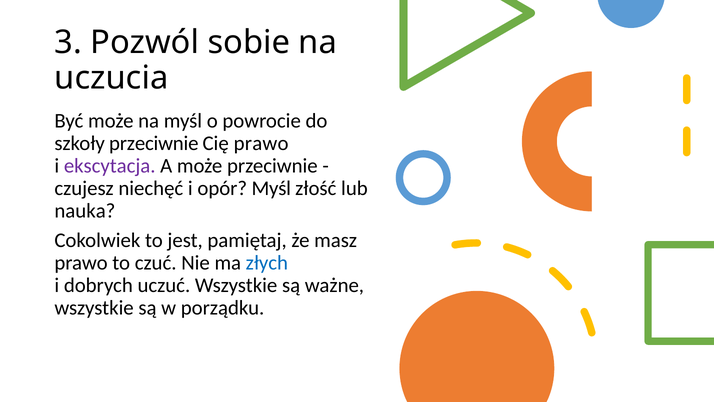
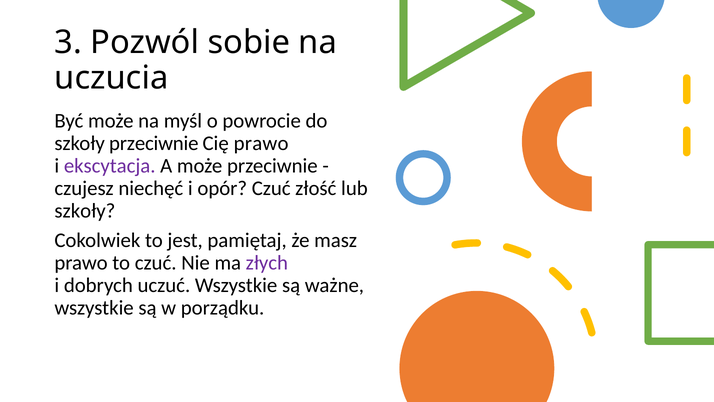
opór Myśl: Myśl -> Czuć (271, 188)
nauka: nauka -> szkoły (85, 210)
złych colour: blue -> purple (267, 263)
